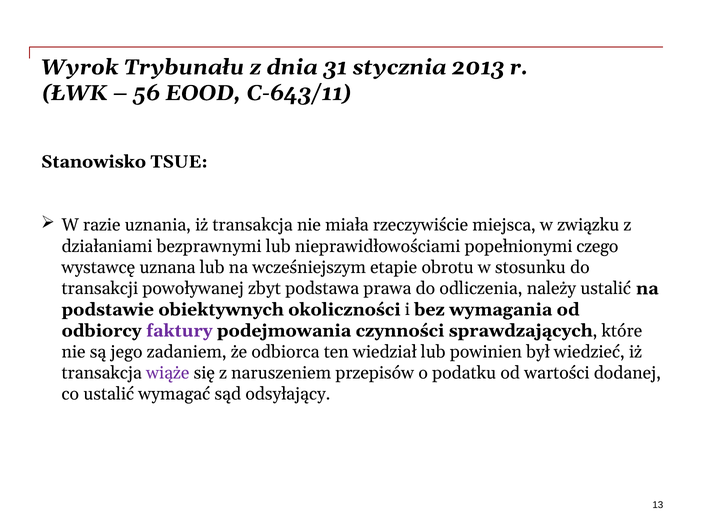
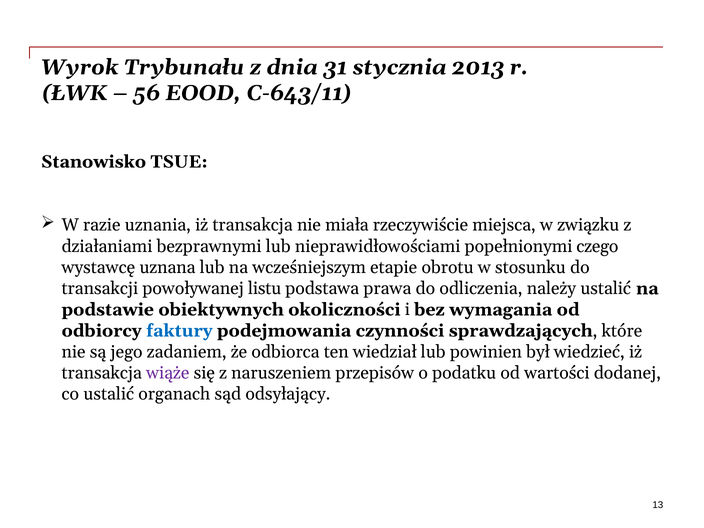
zbyt: zbyt -> listu (265, 288)
faktury colour: purple -> blue (179, 331)
wymagać: wymagać -> organach (174, 394)
